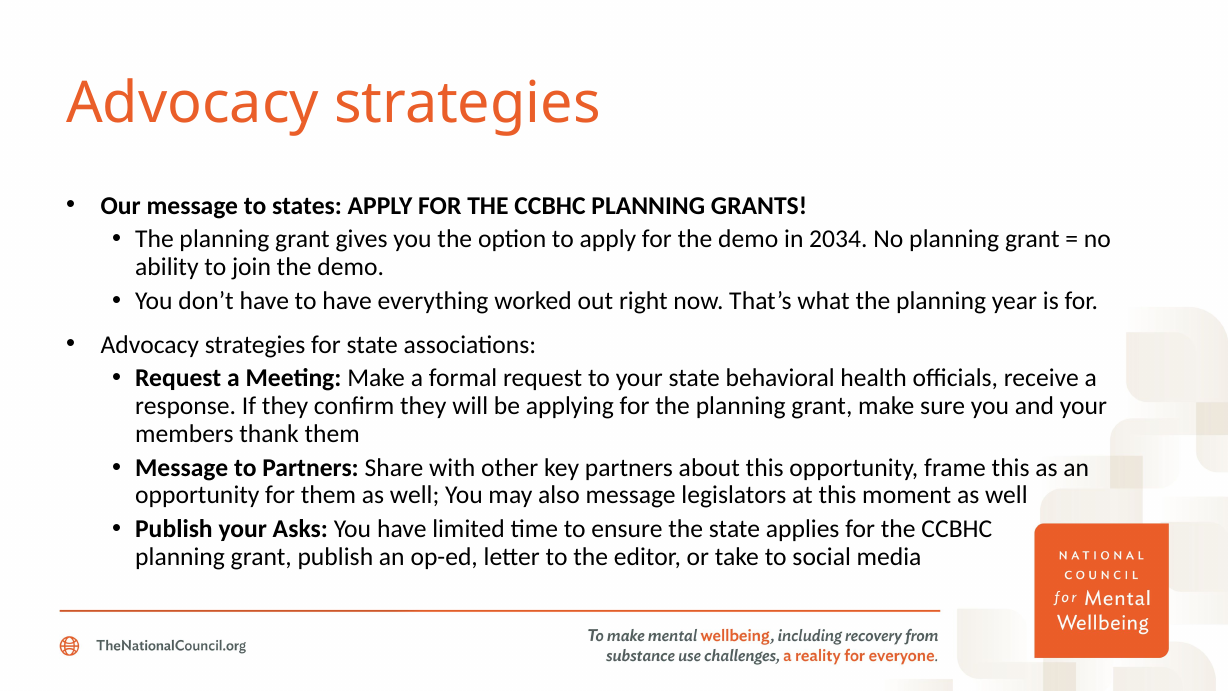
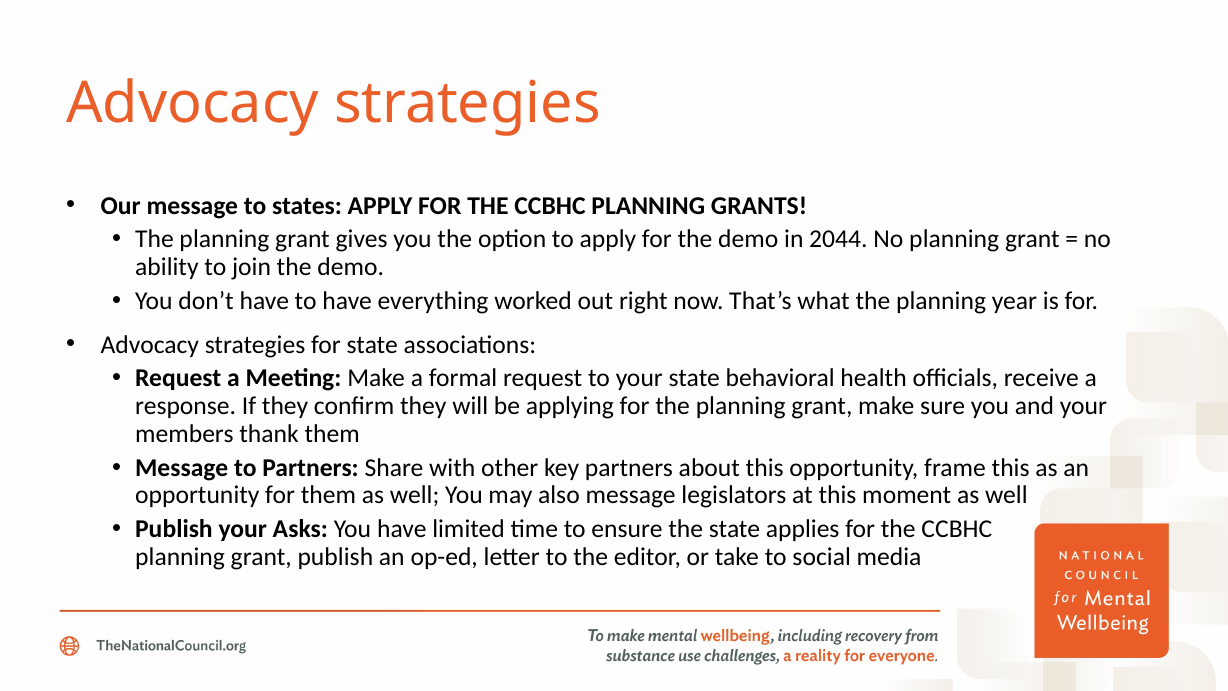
2034: 2034 -> 2044 (838, 239)
